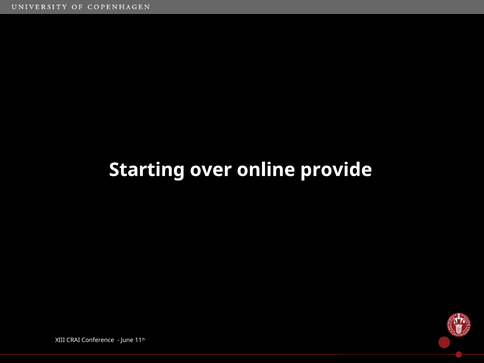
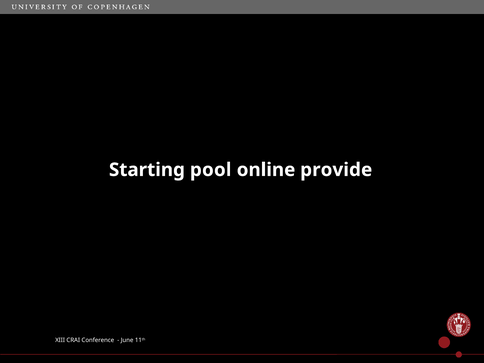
over: over -> pool (211, 170)
